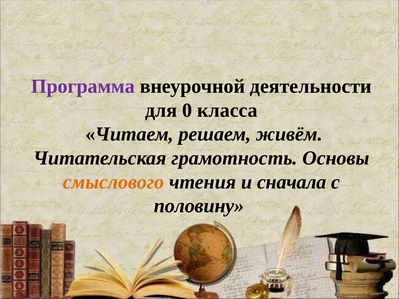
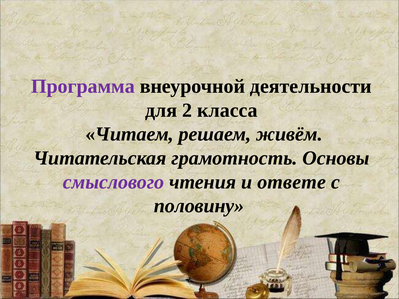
0: 0 -> 2 (187, 110)
смыслового colour: orange -> purple (114, 182)
сначала: сначала -> ответе (292, 182)
